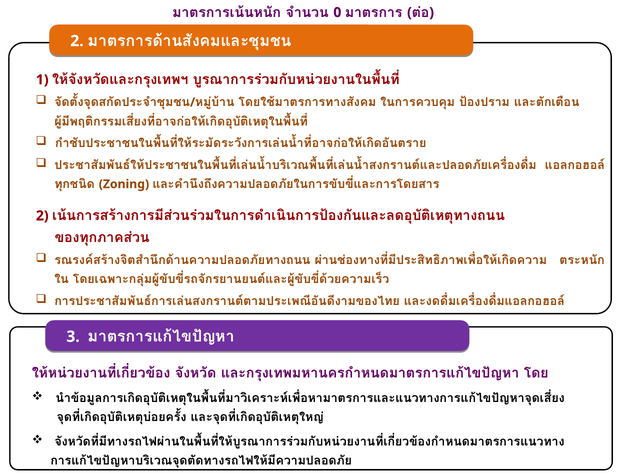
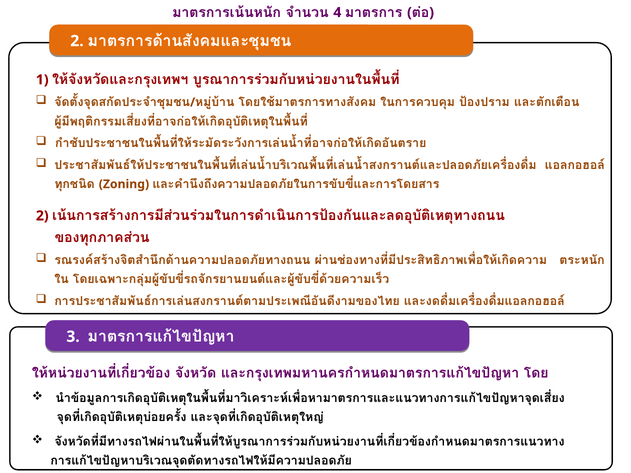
0: 0 -> 4 (337, 12)
